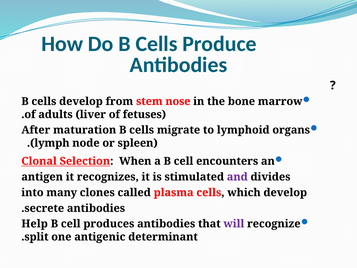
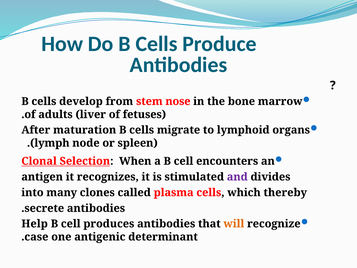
which develop: develop -> thereby (285, 192)
will colour: purple -> orange (234, 224)
split: split -> case (36, 237)
